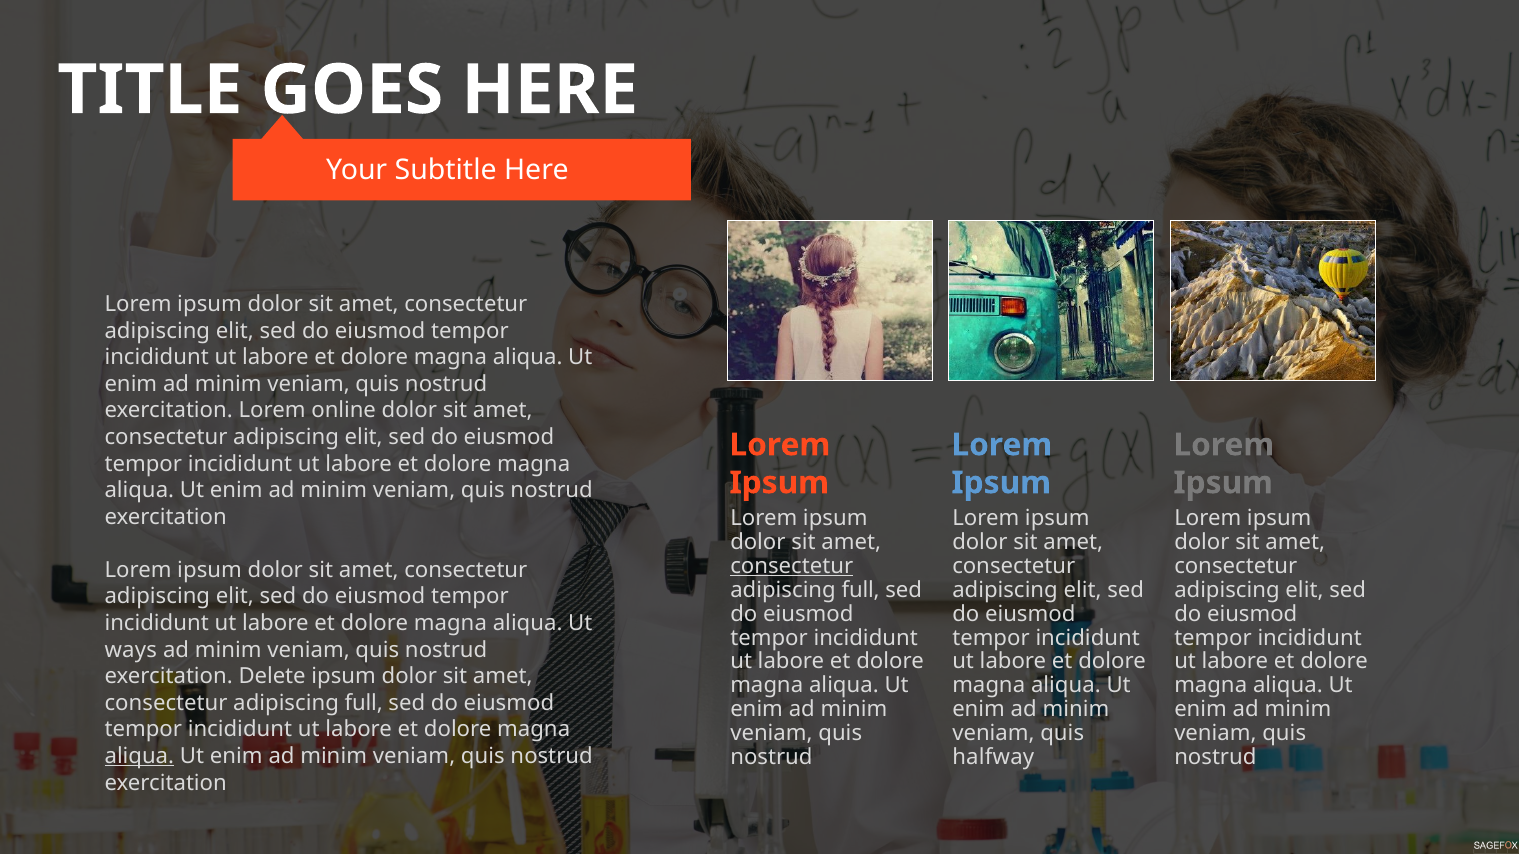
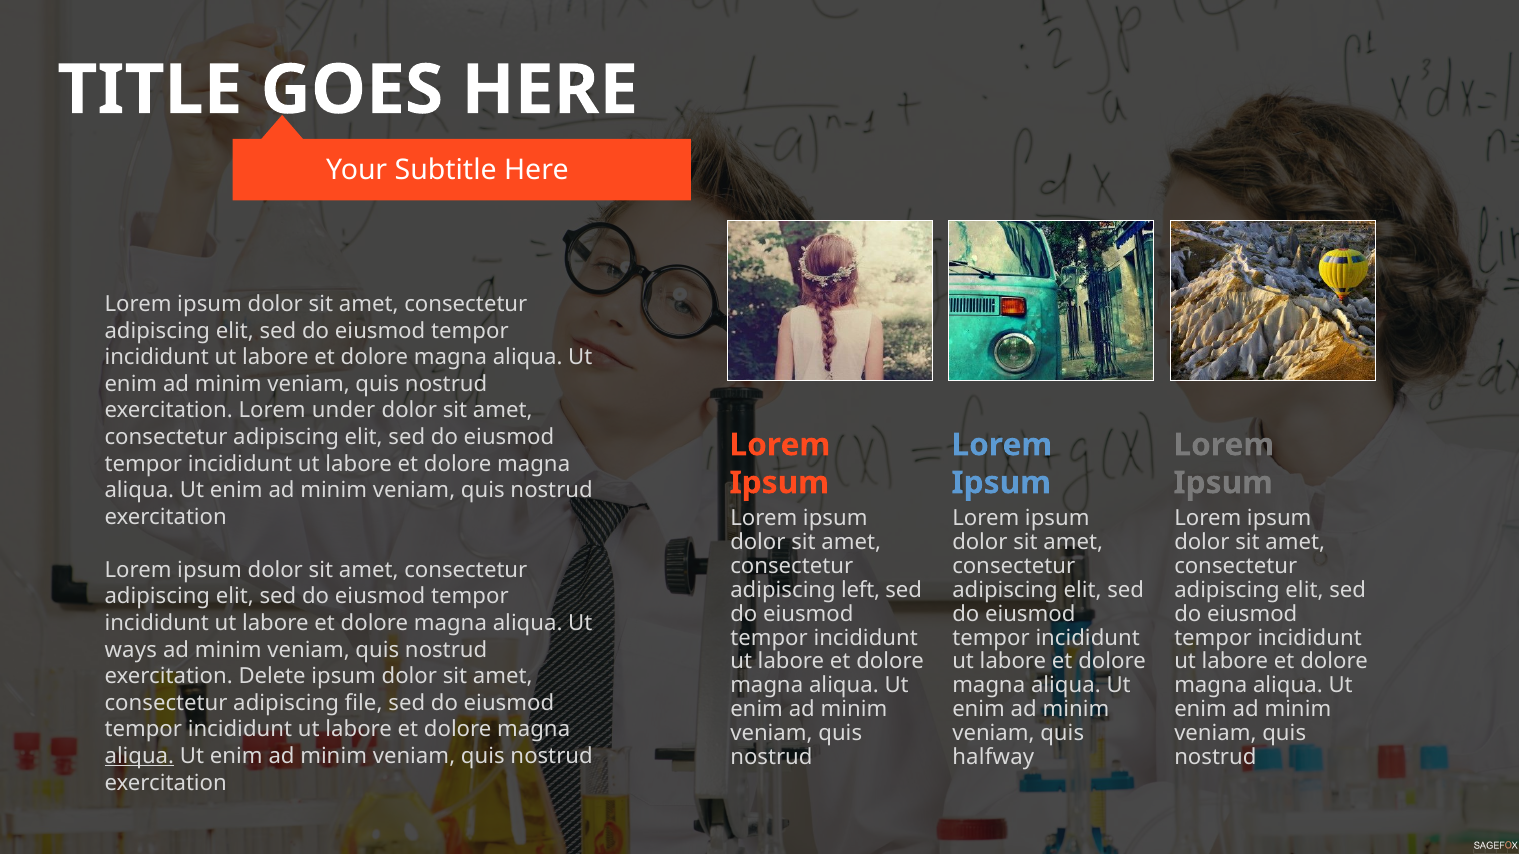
online: online -> under (344, 411)
consectetur underline: present -> none (792, 566)
full: full -> left (861, 590)
full: full -> file (364, 703)
